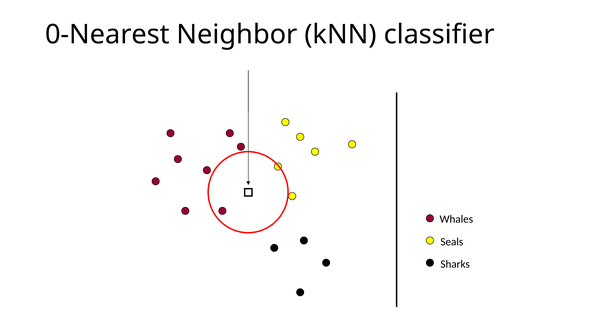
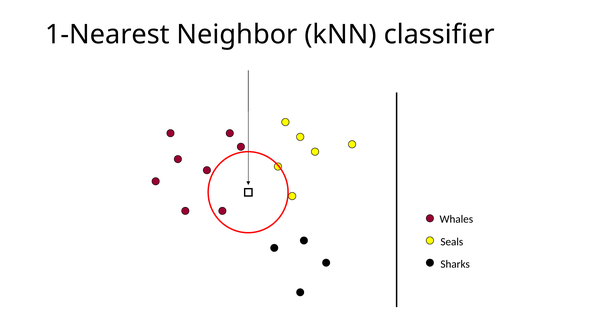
0-Nearest: 0-Nearest -> 1-Nearest (107, 34)
